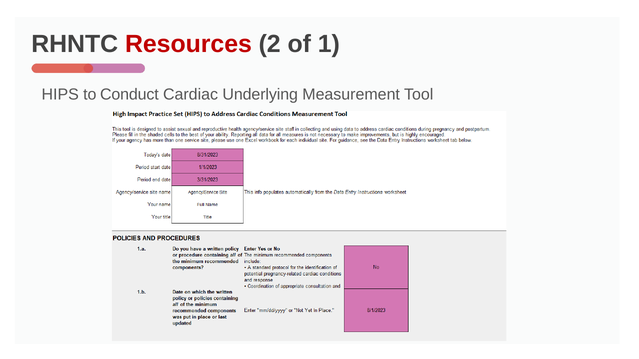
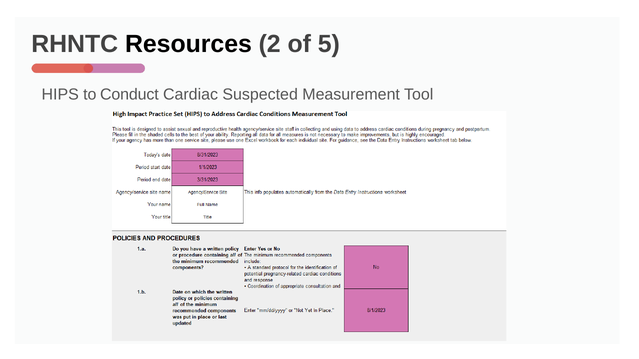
Resources colour: red -> black (188, 44)
1: 1 -> 5 (329, 44)
Underlying: Underlying -> Suspected (260, 95)
